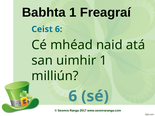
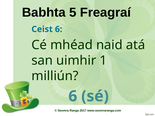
Babhta 1: 1 -> 5 (73, 12)
